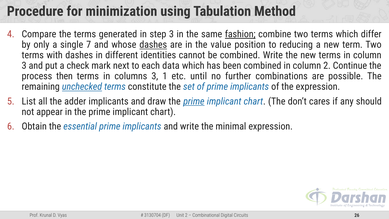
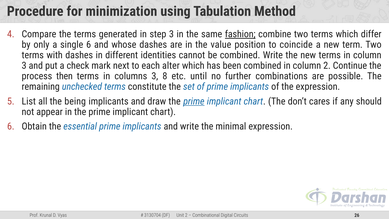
single 7: 7 -> 6 (89, 45)
dashes underline: present -> none (153, 45)
reducing: reducing -> coincide (296, 45)
data: data -> alter (171, 66)
1: 1 -> 8 (165, 76)
unchecked underline: present -> none (82, 87)
adder: adder -> being (75, 101)
